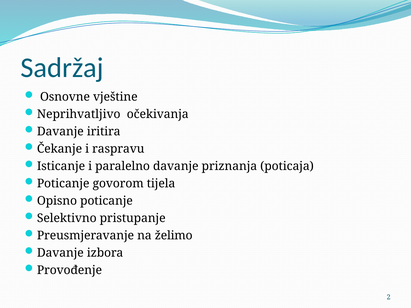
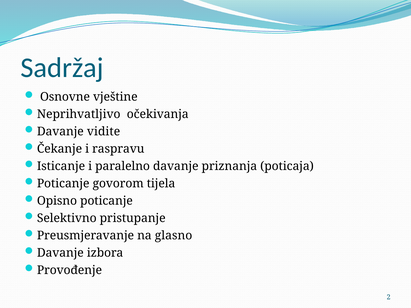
iritira: iritira -> vidite (104, 132)
želimo: želimo -> glasno (174, 236)
